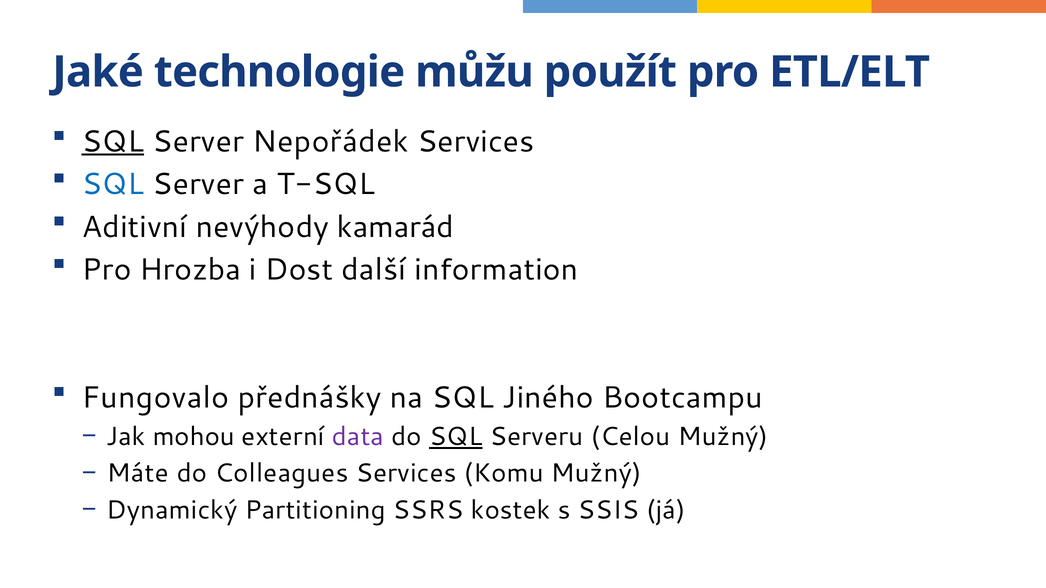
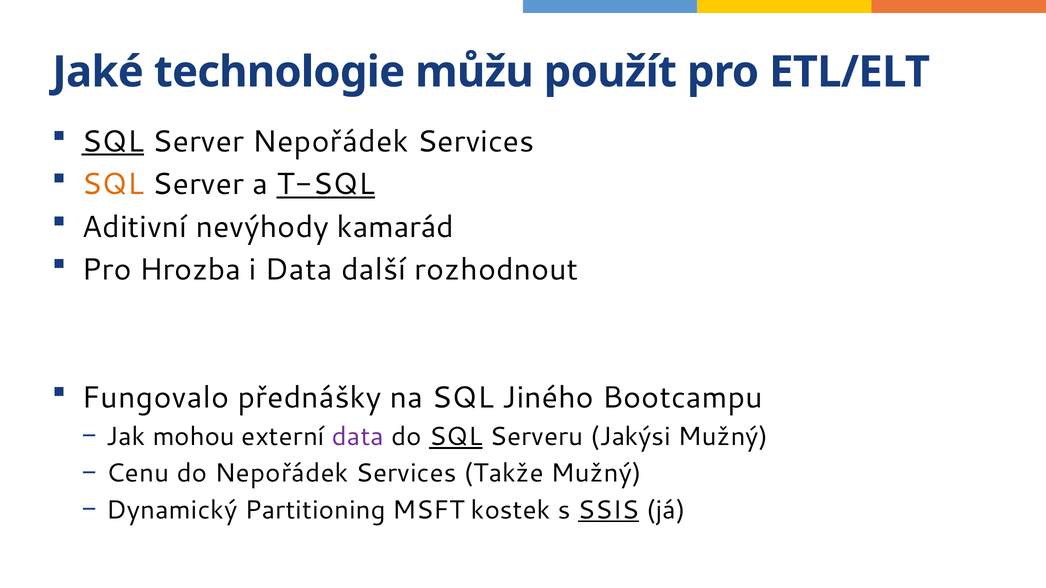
SQL colour: blue -> orange (113, 184)
T-SQL underline: none -> present (326, 184)
i Dost: Dost -> Data (299, 270)
information: information -> rozhodnout (496, 270)
Celou: Celou -> Jakýsi (631, 437)
Máte: Máte -> Cenu (138, 474)
do Colleagues: Colleagues -> Nepořádek (282, 474)
Komu: Komu -> Takže (504, 474)
SSRS: SSRS -> MSFT (428, 510)
SSIS underline: none -> present (609, 510)
